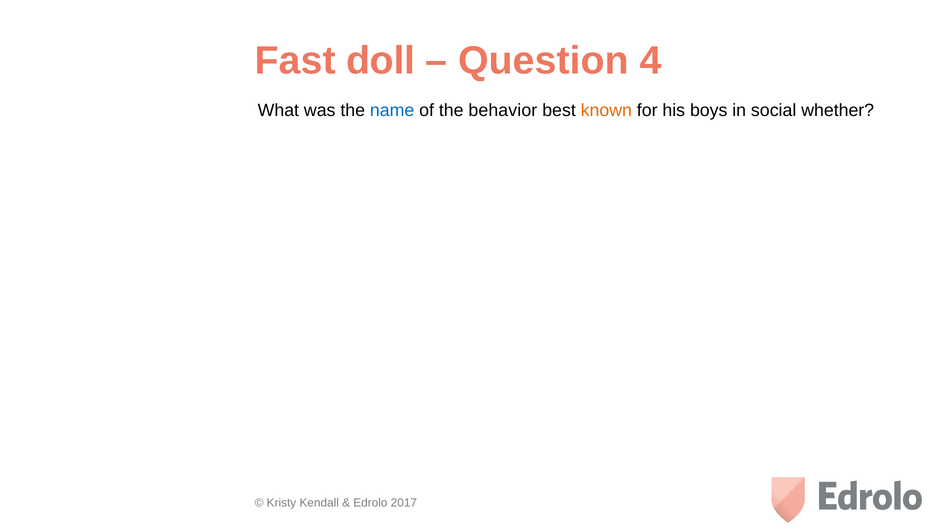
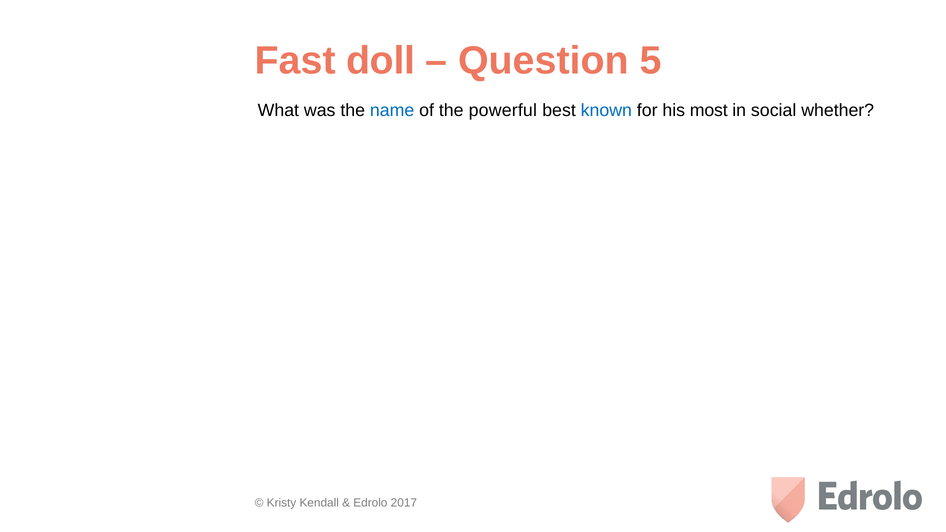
4: 4 -> 5 (651, 61)
behavior: behavior -> powerful (503, 110)
known colour: orange -> blue (606, 110)
boys: boys -> most (709, 110)
